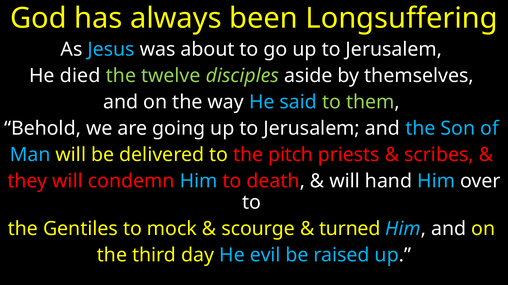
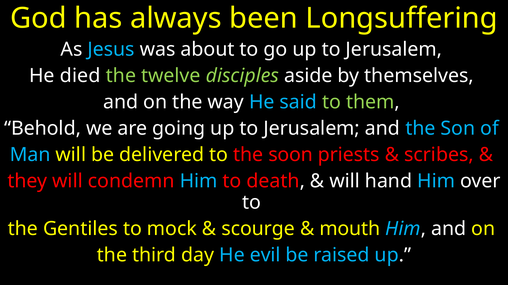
pitch: pitch -> soon (291, 155)
turned: turned -> mouth (350, 229)
